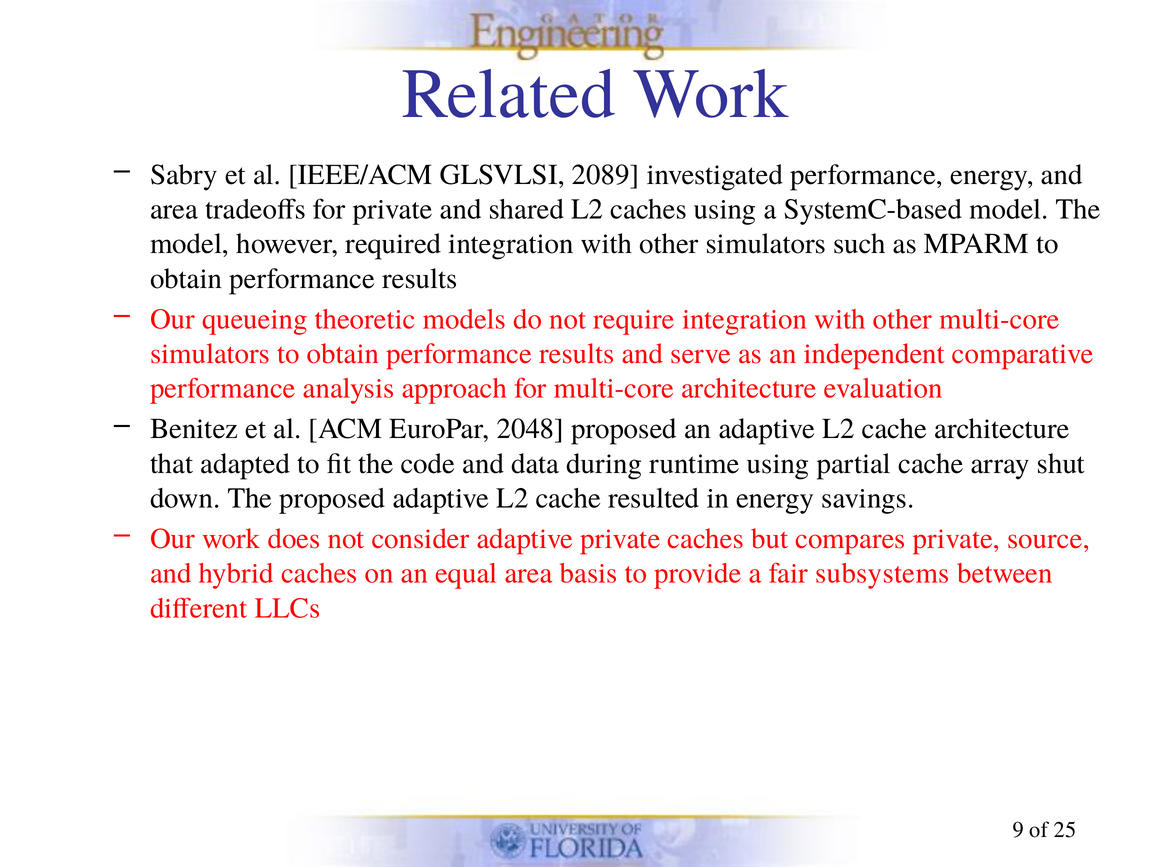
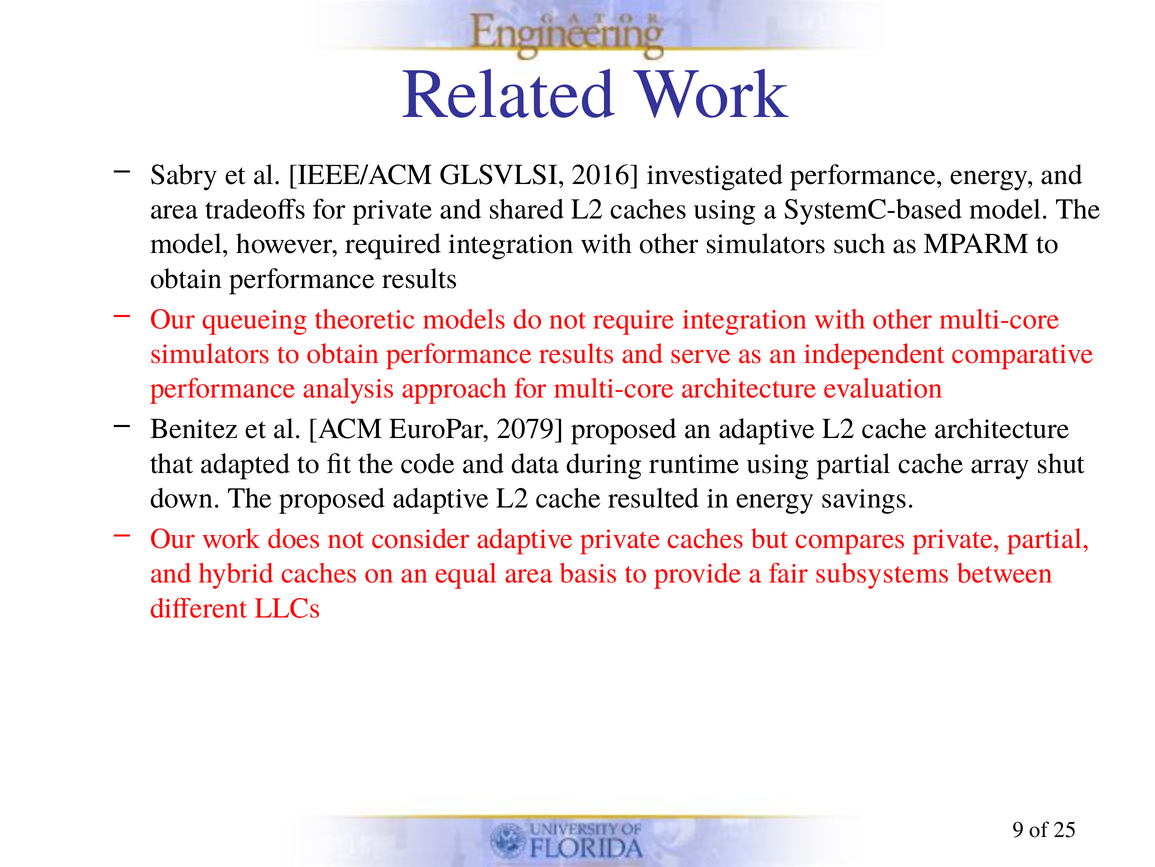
2089: 2089 -> 2016 (606, 174)
2048: 2048 -> 2079 (530, 428)
private source: source -> partial (1048, 538)
